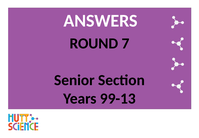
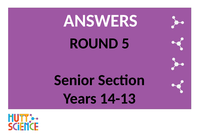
7: 7 -> 5 (125, 43)
99-13: 99-13 -> 14-13 (118, 98)
